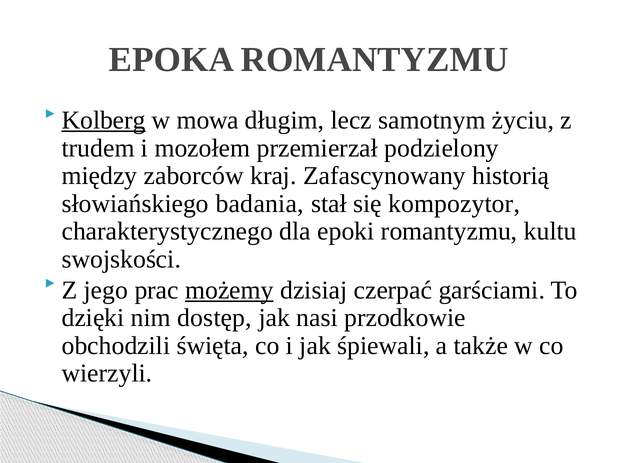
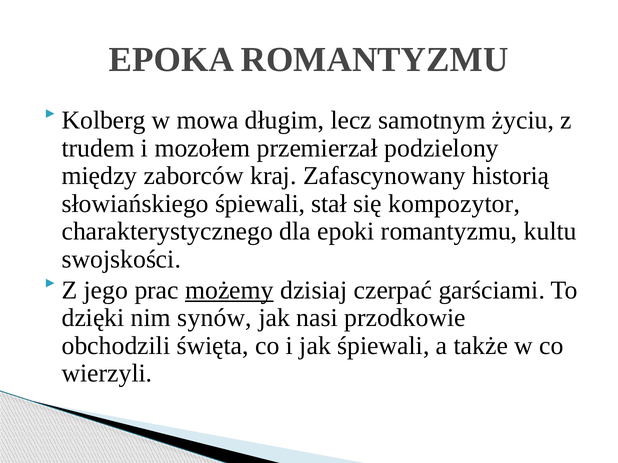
Kolberg underline: present -> none (104, 120)
słowiańskiego badania: badania -> śpiewali (260, 204)
dostęp: dostęp -> synów (215, 318)
